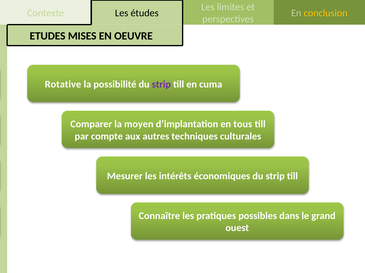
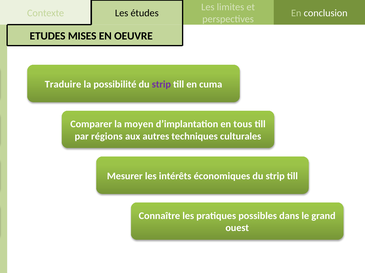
conclusion colour: yellow -> white (326, 13)
Rotative: Rotative -> Traduire (63, 84)
compte: compte -> régions (107, 137)
